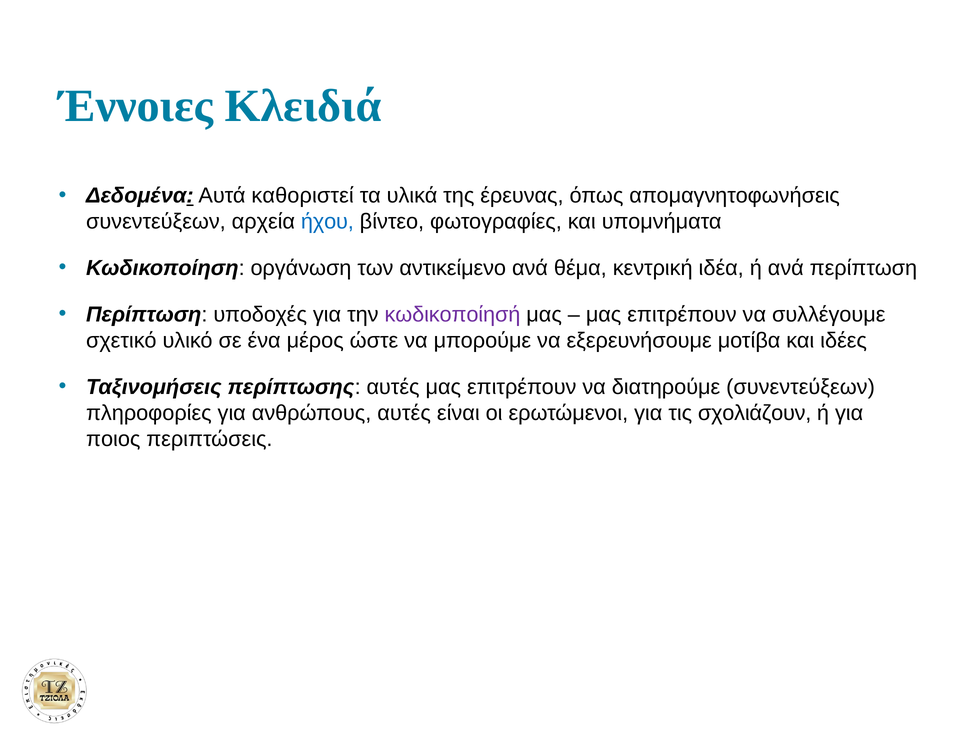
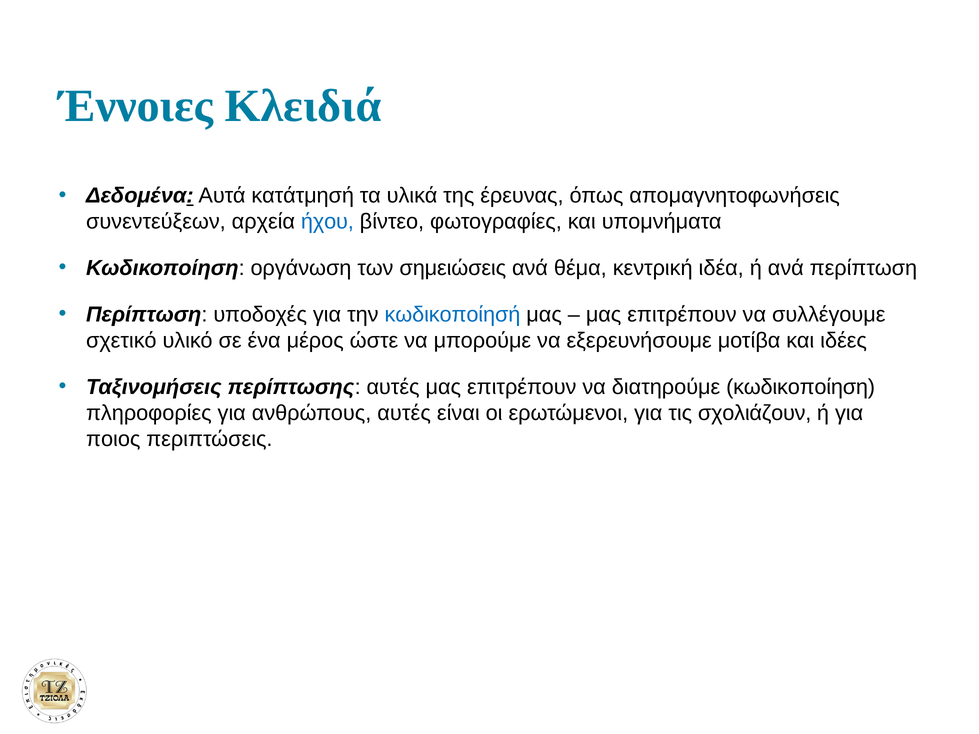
καθοριστεί: καθοριστεί -> κατάτμησή (303, 196)
αντικείμενο: αντικείμενο -> σημειώσεις (453, 268)
κωδικοποίησή colour: purple -> blue (453, 315)
διατηρούμε συνεντεύξεων: συνεντεύξεων -> κωδικοποίηση (801, 387)
